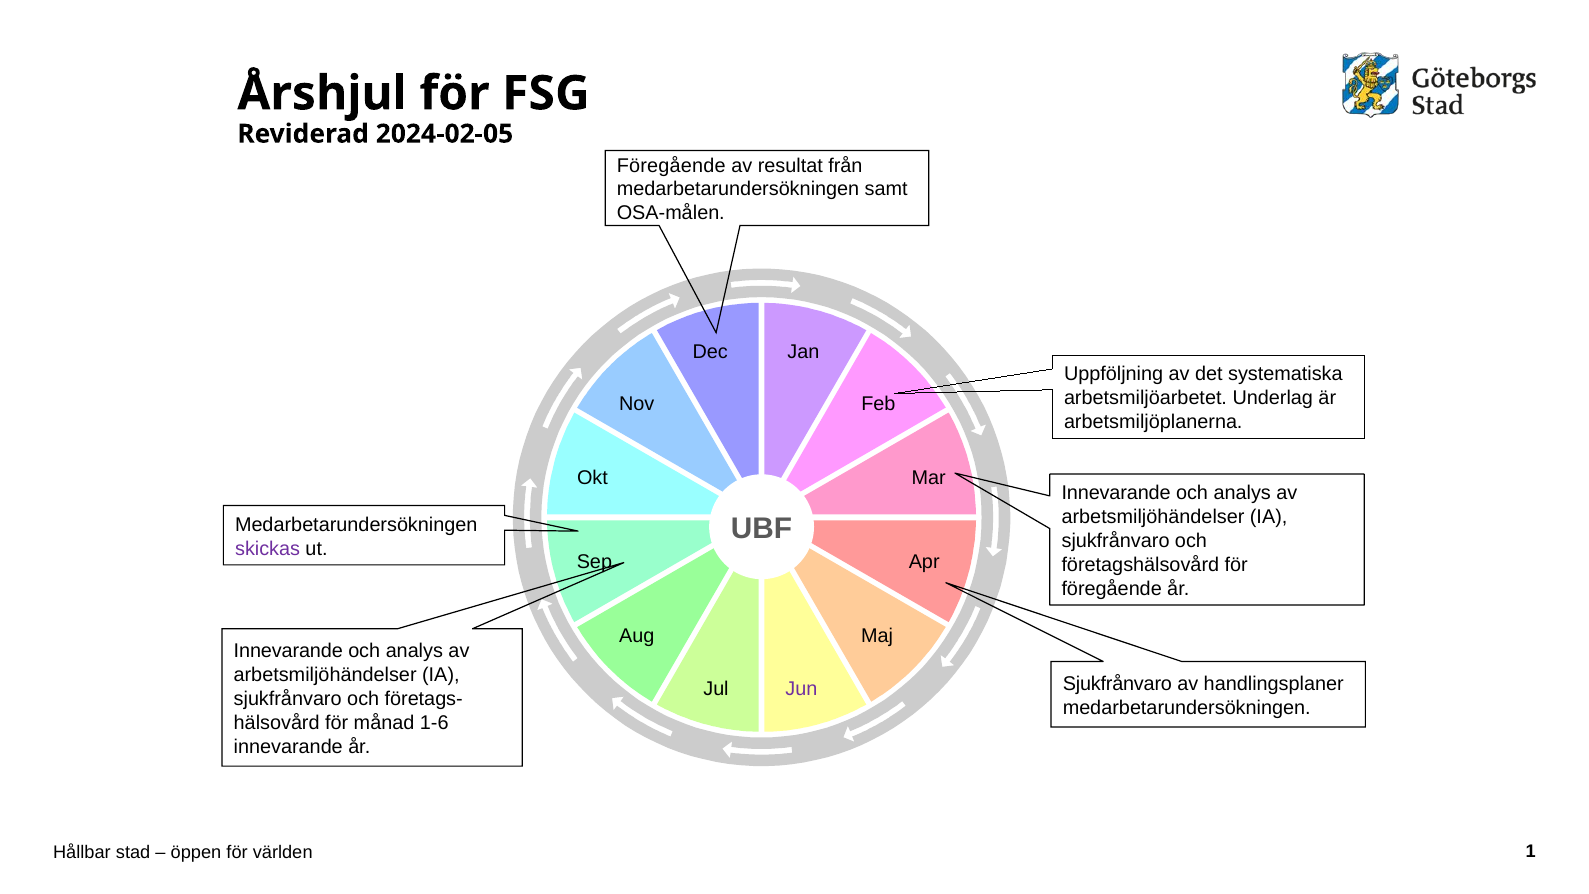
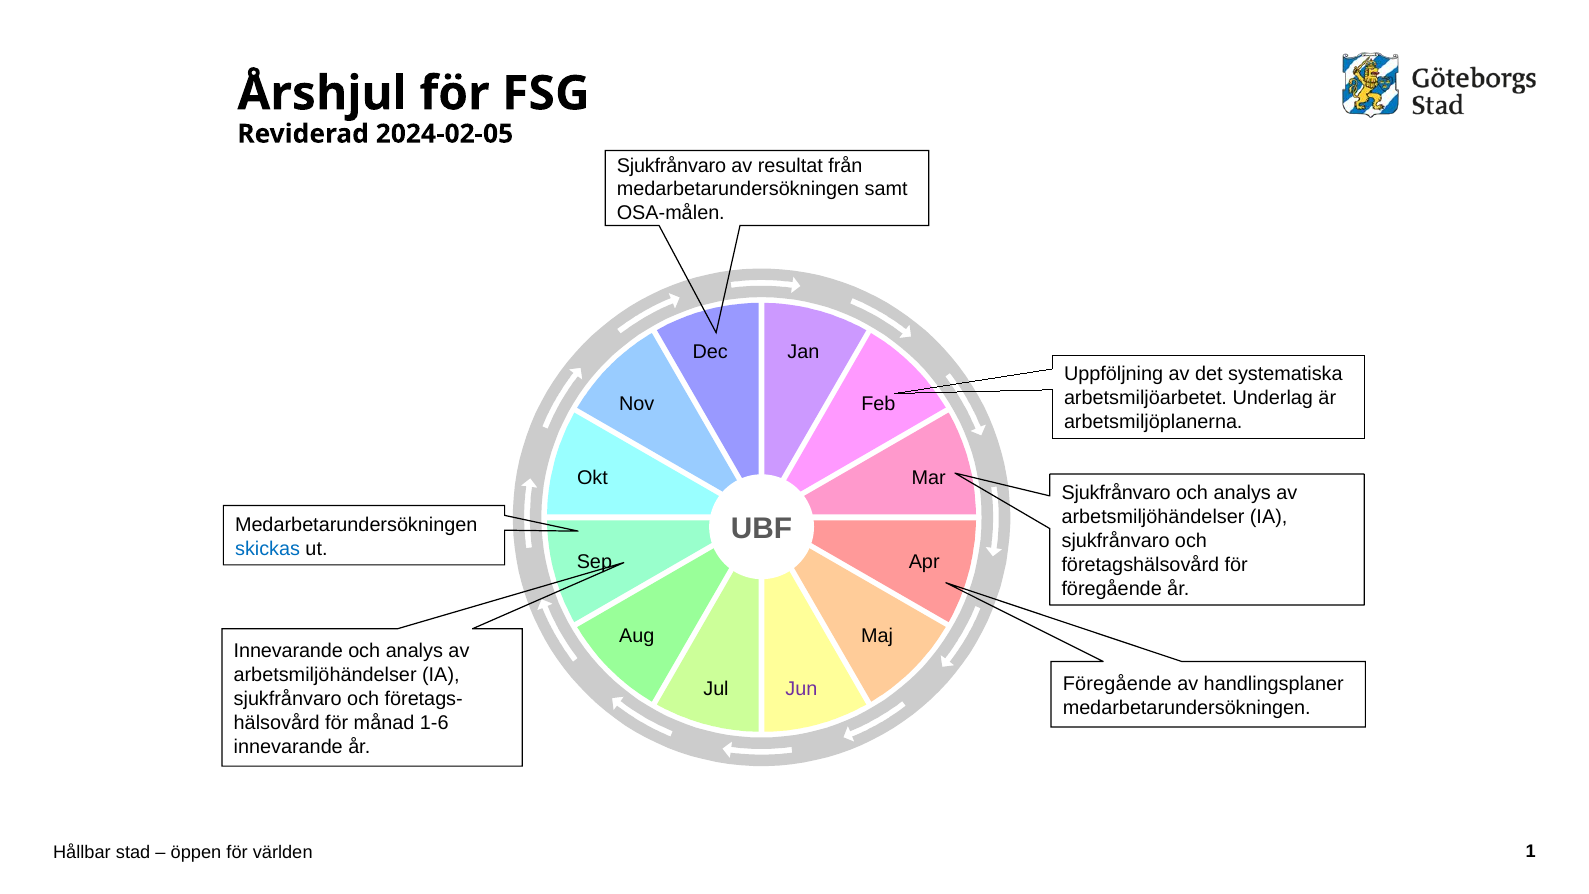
Föregående: Föregående -> Sjukfrånvaro (671, 166)
Innevarande: Innevarande -> Sjukfrånvaro (1116, 493)
skickas colour: purple -> blue (268, 548)
Sjukfrånvaro: Sjukfrånvaro -> Föregående (1117, 684)
